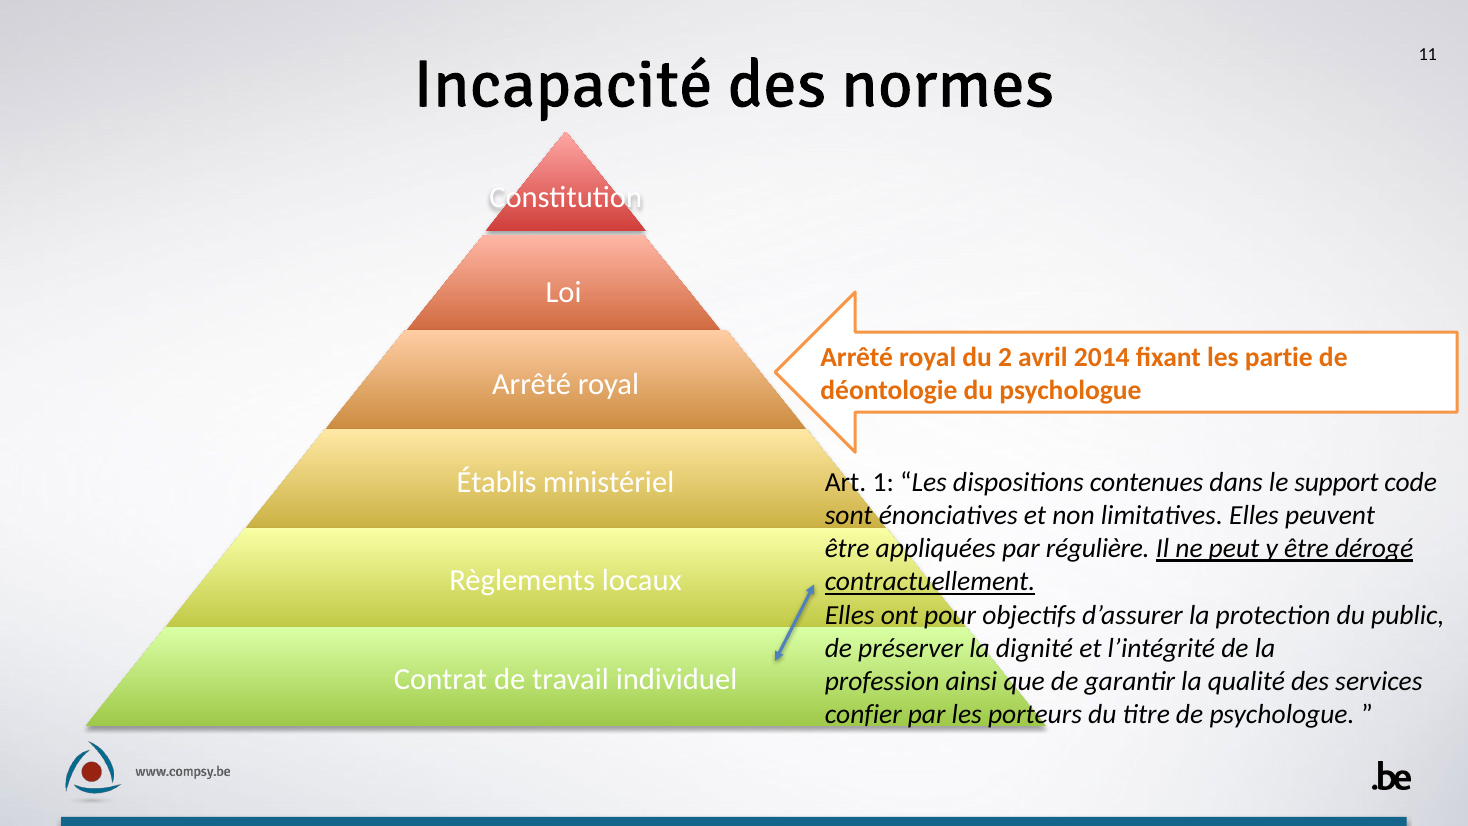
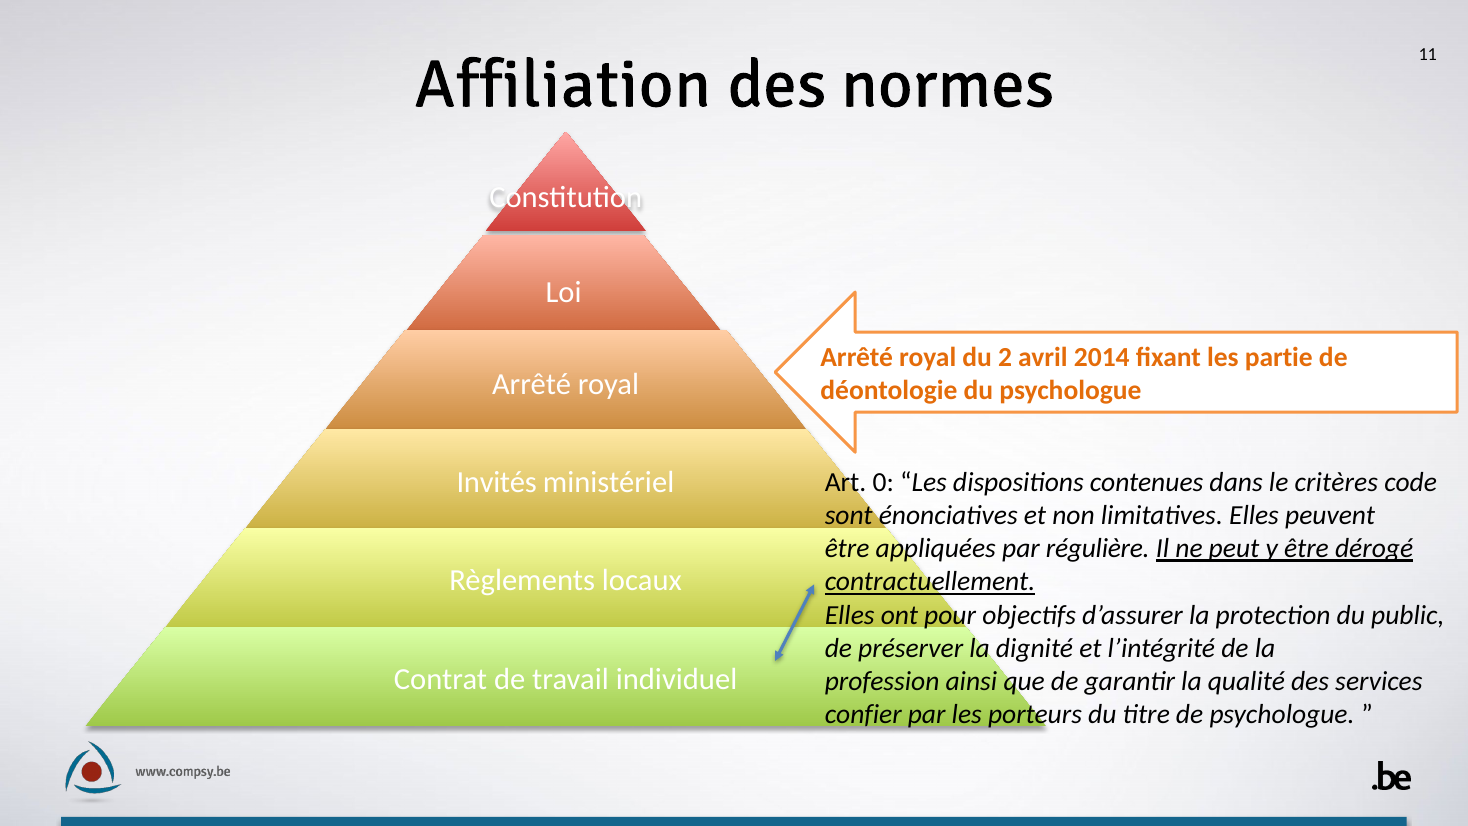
Incapacité: Incapacité -> Affiliation (563, 84)
Établis: Établis -> Invités (497, 482)
1: 1 -> 0 (883, 483)
support: support -> critères (1336, 483)
